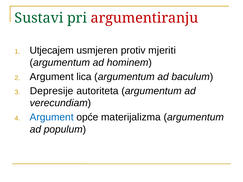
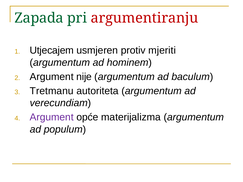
Sustavi: Sustavi -> Zapada (39, 18)
lica: lica -> nije (84, 77)
Depresije: Depresije -> Tretmanu (52, 91)
Argument colour: blue -> purple (52, 117)
